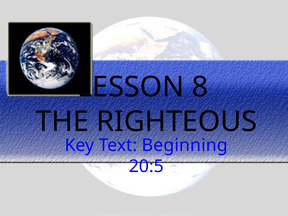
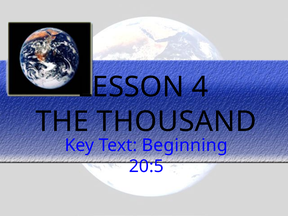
8: 8 -> 4 (200, 87)
RIGHTEOUS: RIGHTEOUS -> THOUSAND (177, 122)
